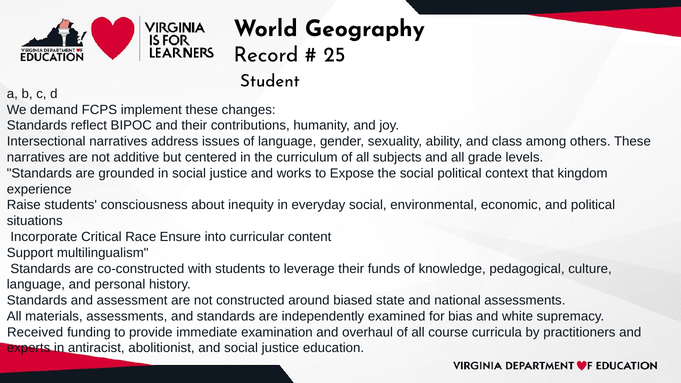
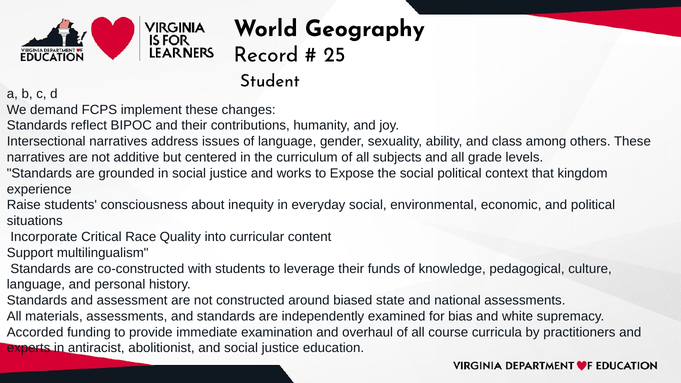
Ensure: Ensure -> Quality (180, 237)
Received: Received -> Accorded (35, 332)
